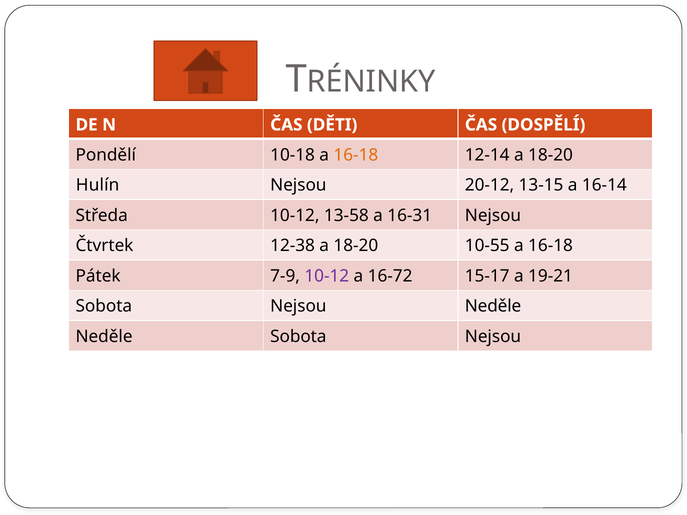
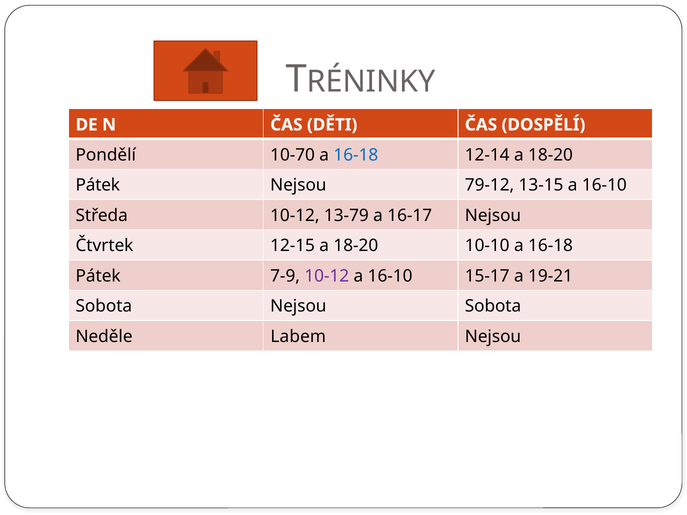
10-18: 10-18 -> 10-70 (293, 155)
16-18 colour: orange -> blue (356, 155)
Hulín: Hulín -> Pátek (98, 185)
20-12: 20-12 -> 79-12 (489, 185)
13-15 a 16-14: 16-14 -> 16-10 (604, 185)
13-58: 13-58 -> 13-79 (346, 216)
16-31: 16-31 -> 16-17 (410, 216)
12-38: 12-38 -> 12-15 (293, 246)
10-55: 10-55 -> 10-10 (487, 246)
16-72: 16-72 -> 16-10 (390, 276)
Nejsou Neděle: Neděle -> Sobota (493, 306)
Neděle Sobota: Sobota -> Labem (298, 337)
